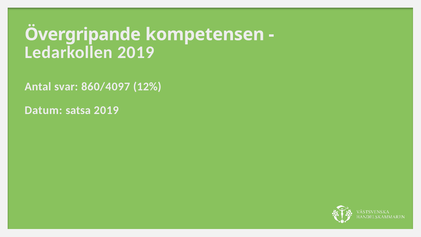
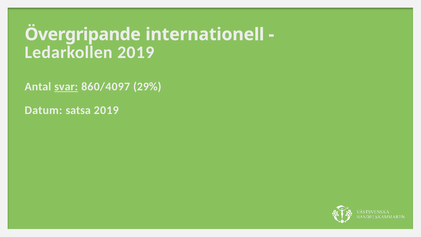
kompetensen: kompetensen -> internationell (205, 34)
svar underline: none -> present (66, 86)
12%: 12% -> 29% (147, 86)
